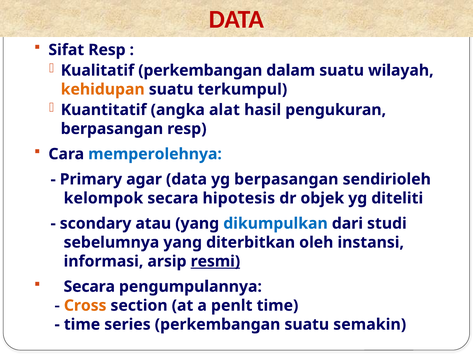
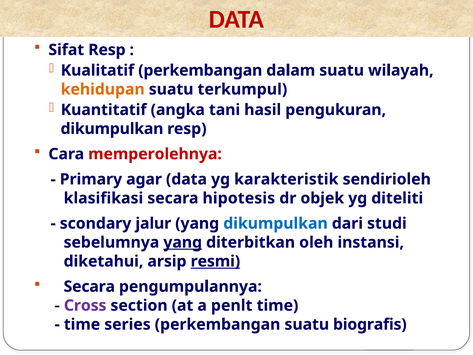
alat: alat -> tani (225, 110)
berpasangan: berpasangan -> dikumpulkan (112, 129)
memperolehnya colour: blue -> red (155, 154)
yg berpasangan: berpasangan -> karakteristik (286, 179)
kelompok: kelompok -> klasifikasi (103, 198)
atau: atau -> jalur (153, 223)
yang underline: none -> present (183, 242)
informasi: informasi -> diketahui (103, 261)
Cross colour: orange -> purple (85, 305)
semakin: semakin -> biografis (370, 324)
